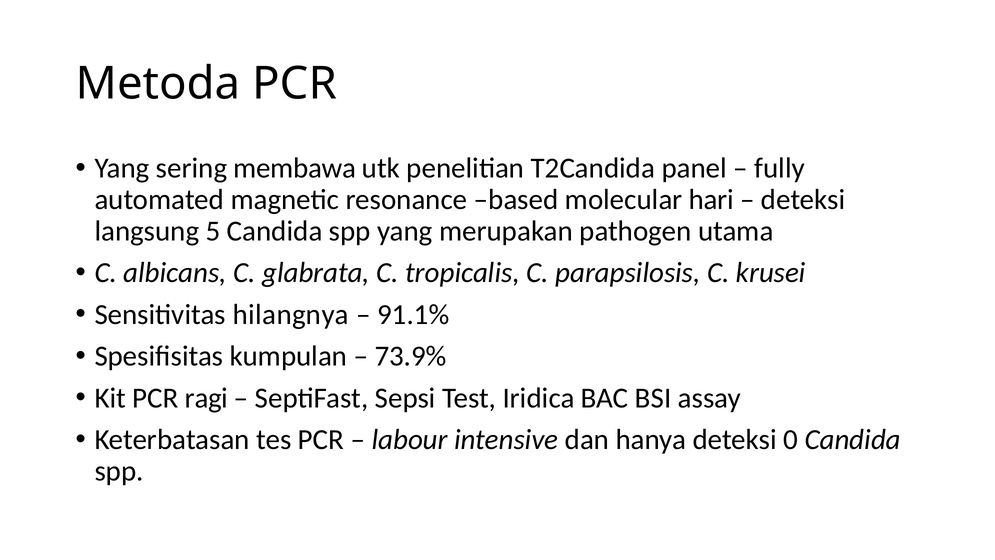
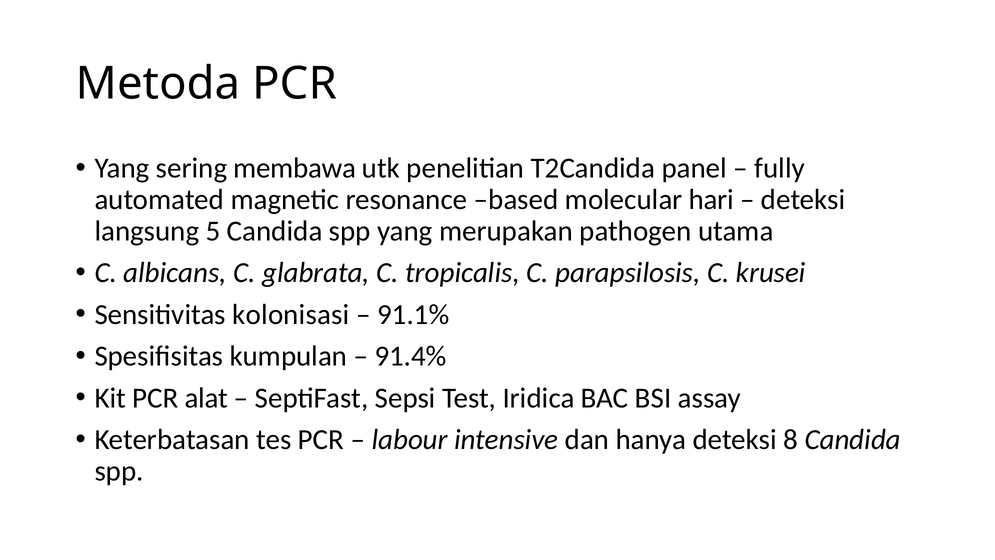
hilangnya: hilangnya -> kolonisasi (291, 314)
73.9%: 73.9% -> 91.4% (411, 356)
ragi: ragi -> alat (206, 398)
0: 0 -> 8 (791, 440)
